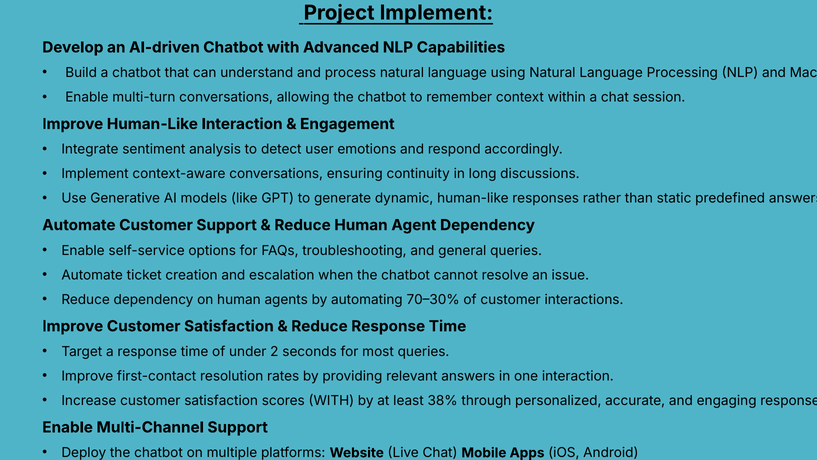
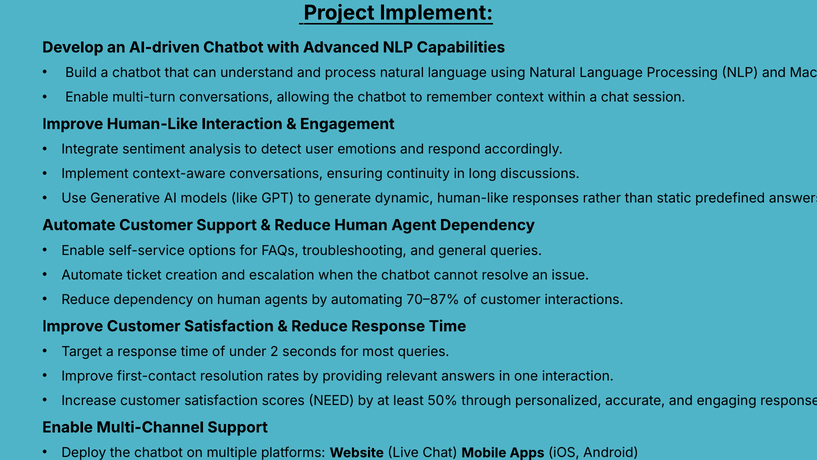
70–30%: 70–30% -> 70–87% (433, 299)
scores WITH: WITH -> NEED (331, 400)
38%: 38% -> 50% (443, 400)
